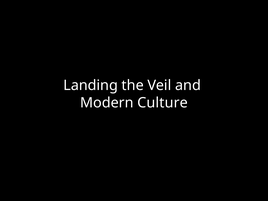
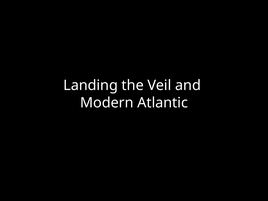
Culture: Culture -> Atlantic (163, 103)
